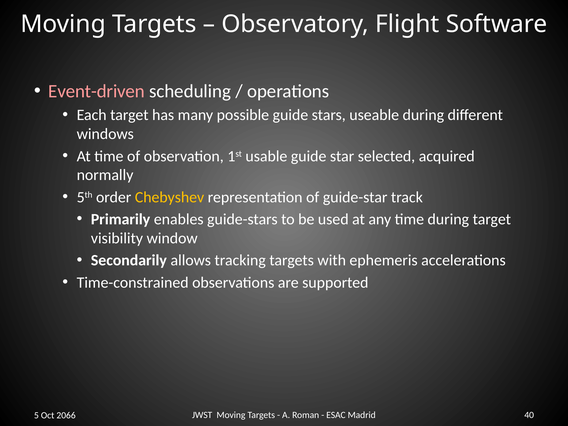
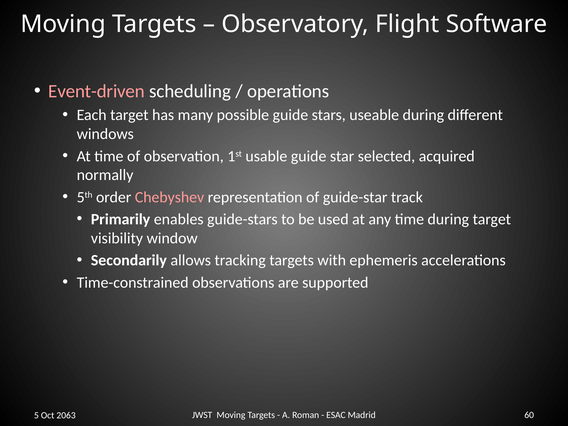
Chebyshev colour: yellow -> pink (170, 197)
40: 40 -> 60 (529, 415)
2066: 2066 -> 2063 (66, 415)
